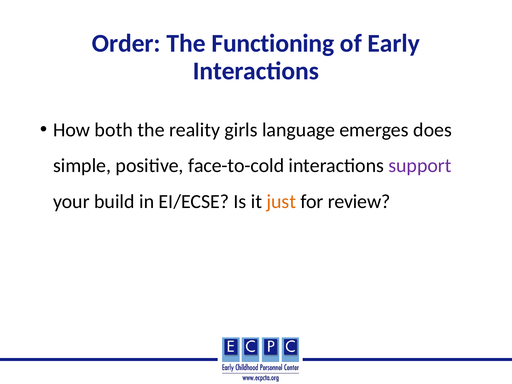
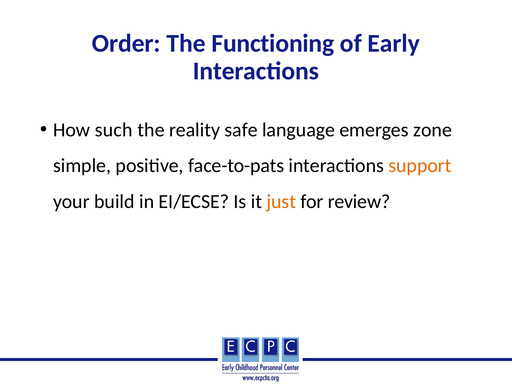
both: both -> such (114, 130)
girls: girls -> safe (241, 130)
does: does -> zone (433, 130)
face-to-cold: face-to-cold -> face-to-pats (236, 166)
support colour: purple -> orange (420, 166)
